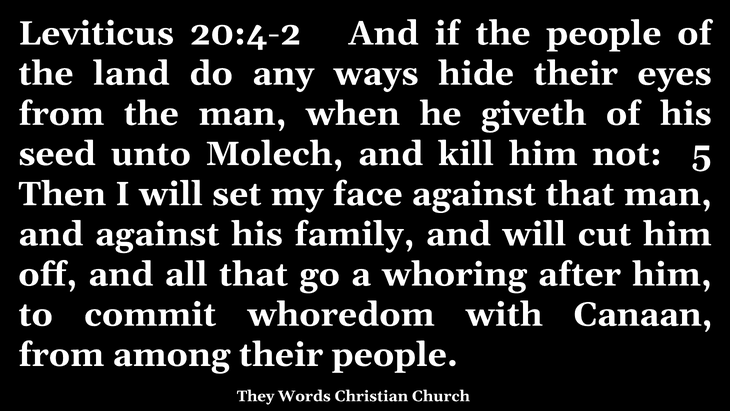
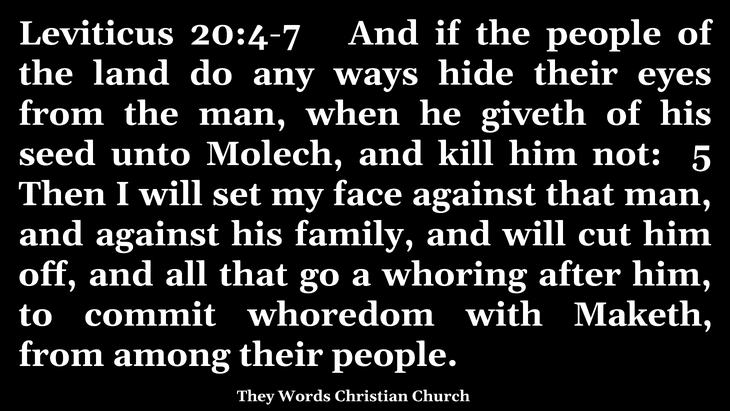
20:4-2: 20:4-2 -> 20:4-7 (245, 33)
Canaan: Canaan -> Maketh (643, 314)
